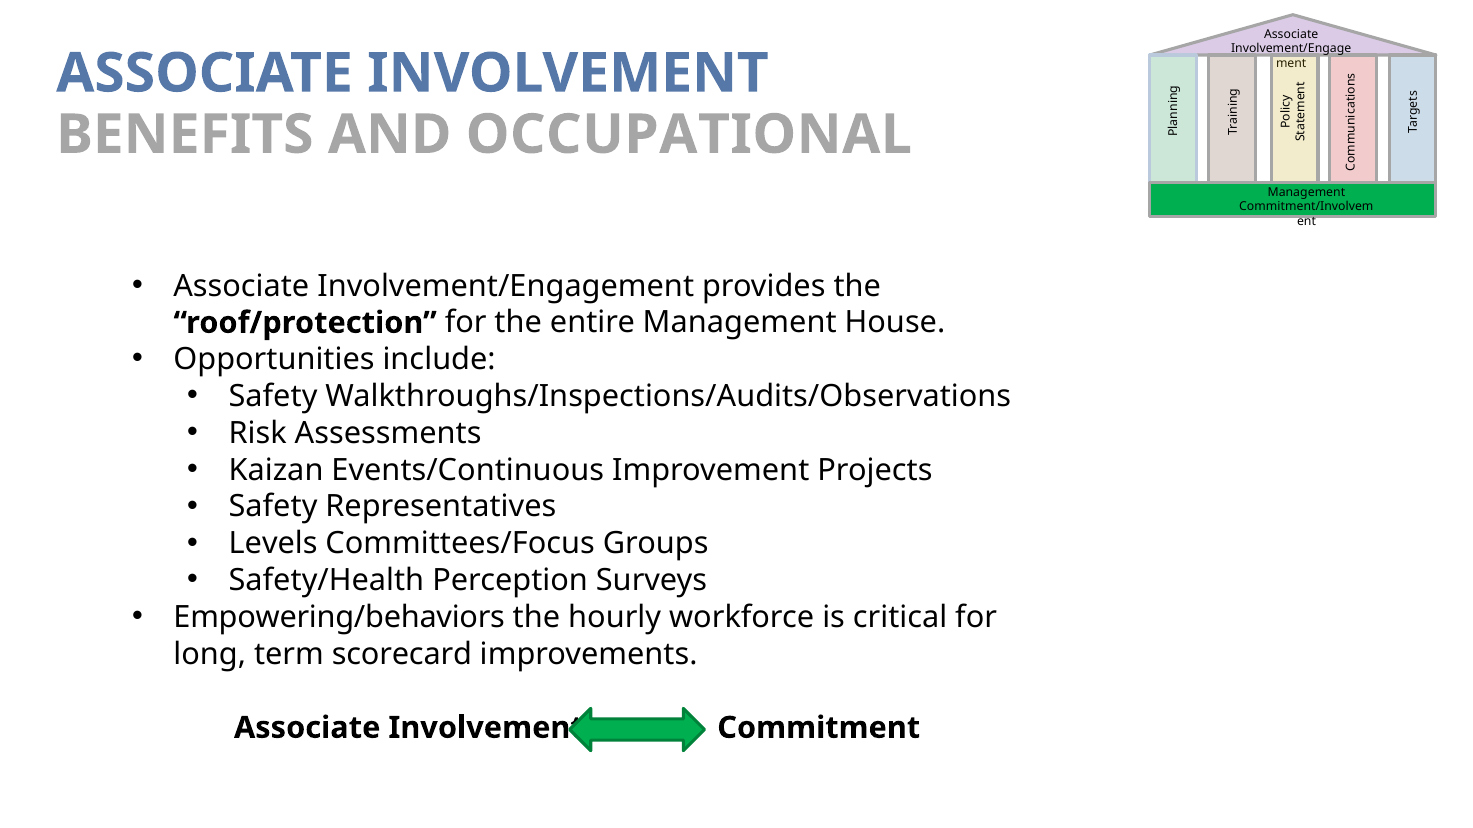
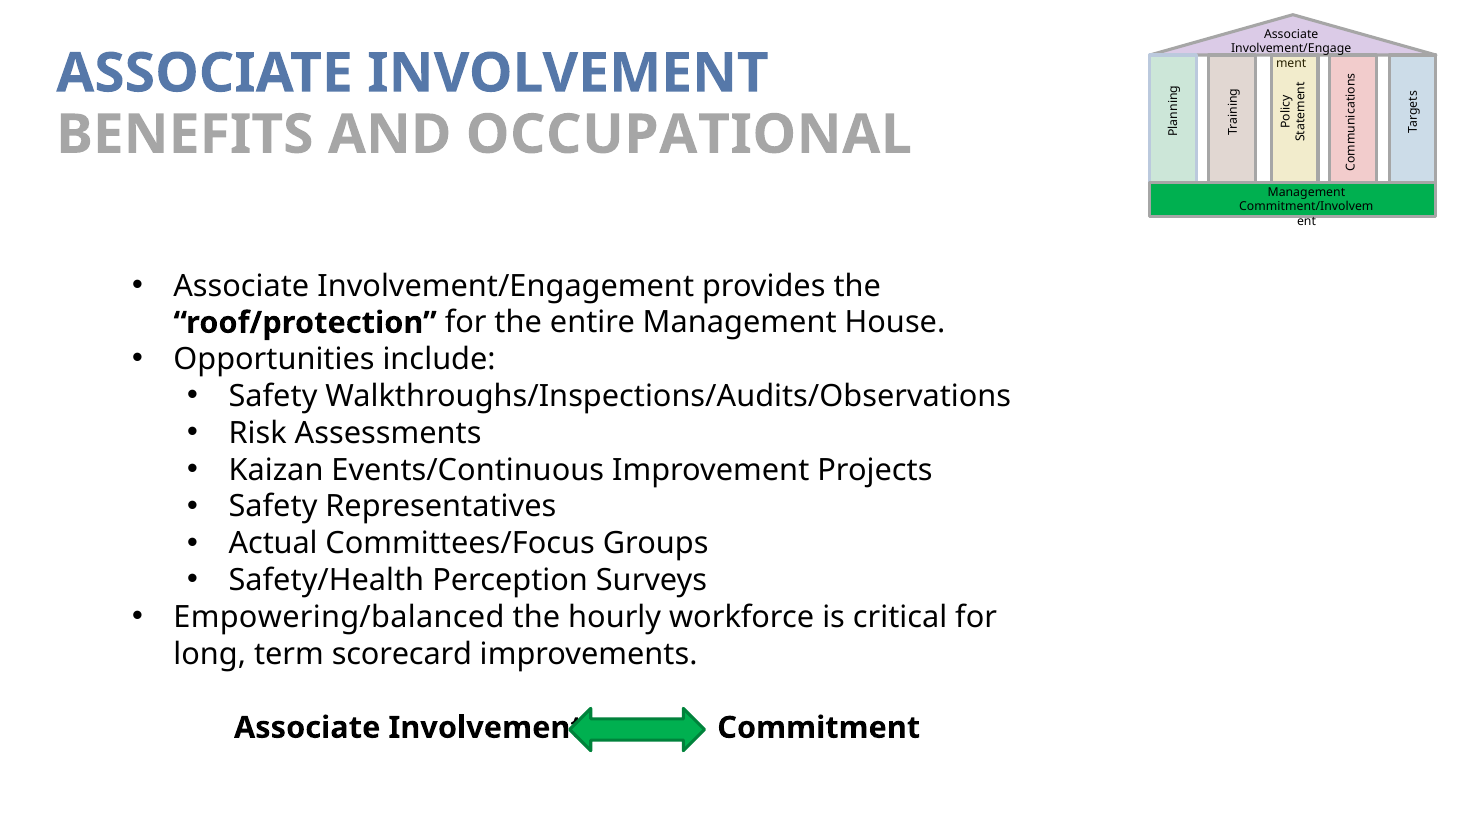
Levels: Levels -> Actual (273, 544)
Empowering/behaviors: Empowering/behaviors -> Empowering/balanced (339, 618)
